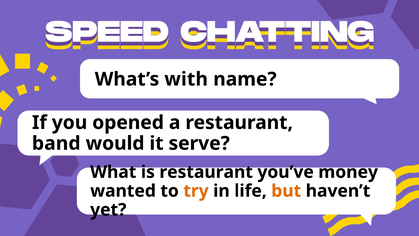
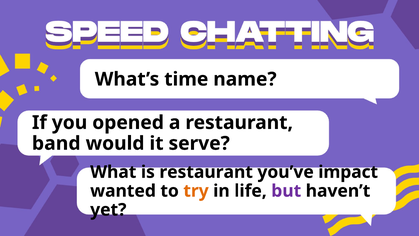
with: with -> time (186, 79)
money: money -> impact (348, 172)
but colour: orange -> purple (286, 191)
